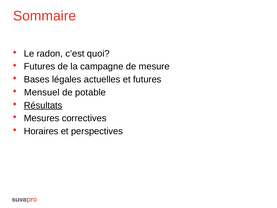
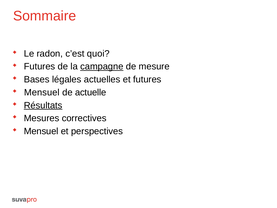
campagne underline: none -> present (102, 66)
potable: potable -> actuelle (91, 92)
Horaires: Horaires -> Mensuel (41, 131)
